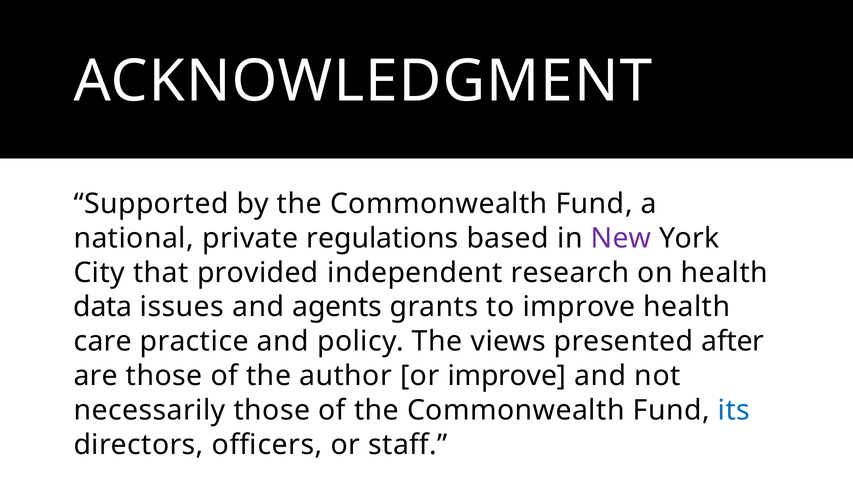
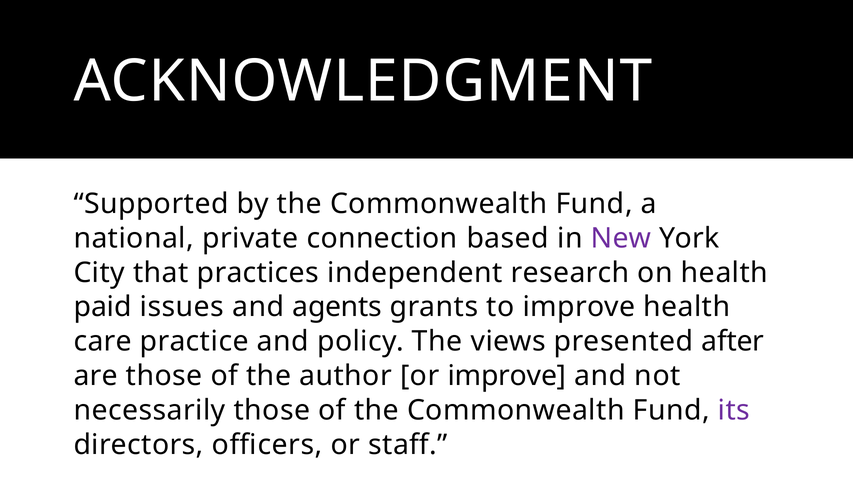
regulations: regulations -> connection (382, 238)
provided: provided -> practices (258, 273)
data: data -> paid (103, 307)
its colour: blue -> purple (734, 410)
